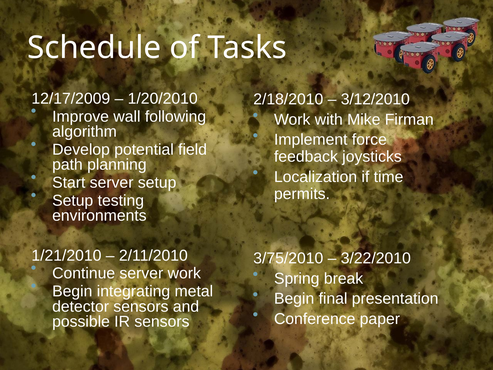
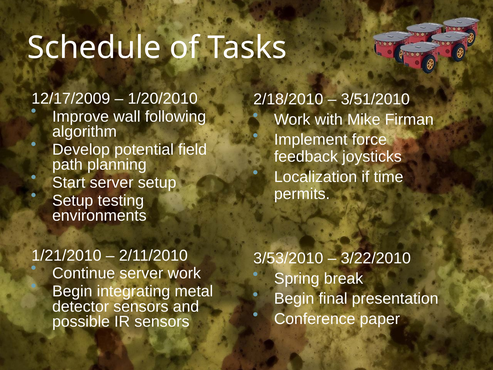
3/12/2010: 3/12/2010 -> 3/51/2010 (375, 99)
3/75/2010: 3/75/2010 -> 3/53/2010 (288, 258)
